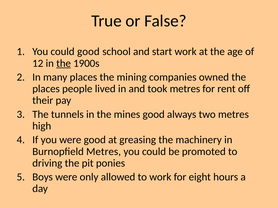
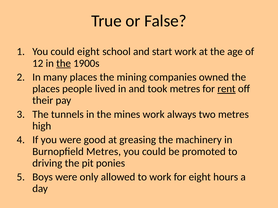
could good: good -> eight (88, 52)
rent underline: none -> present (226, 89)
mines good: good -> work (154, 115)
